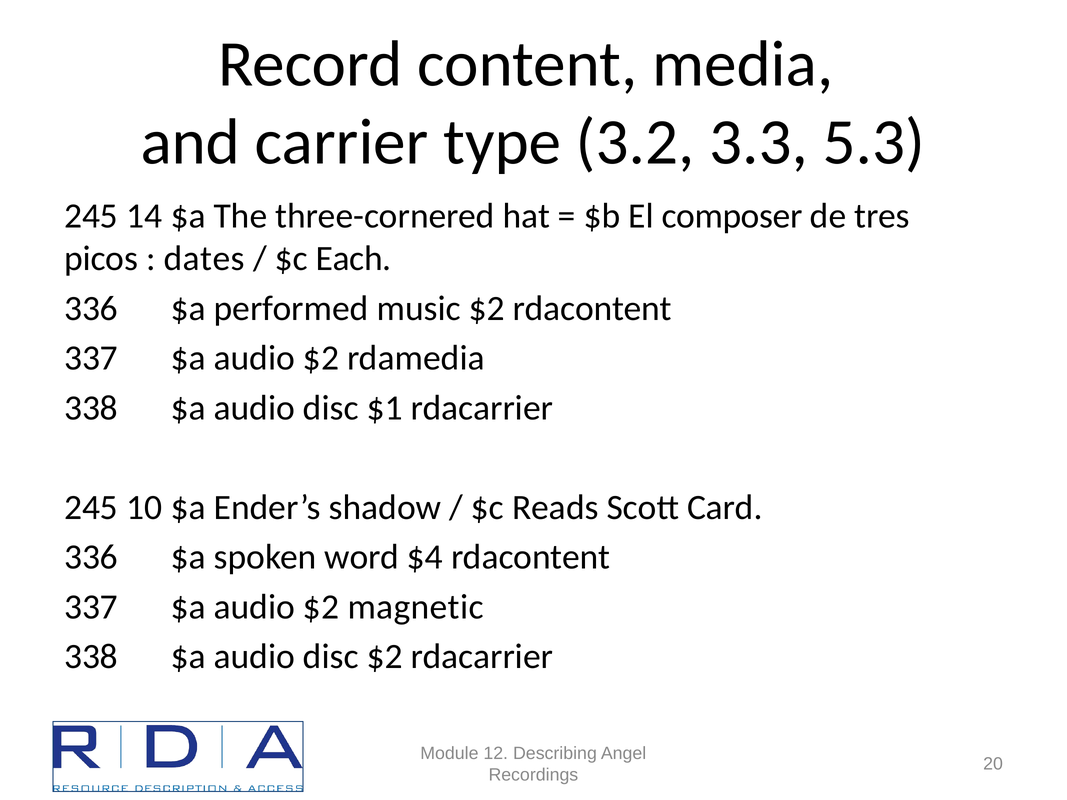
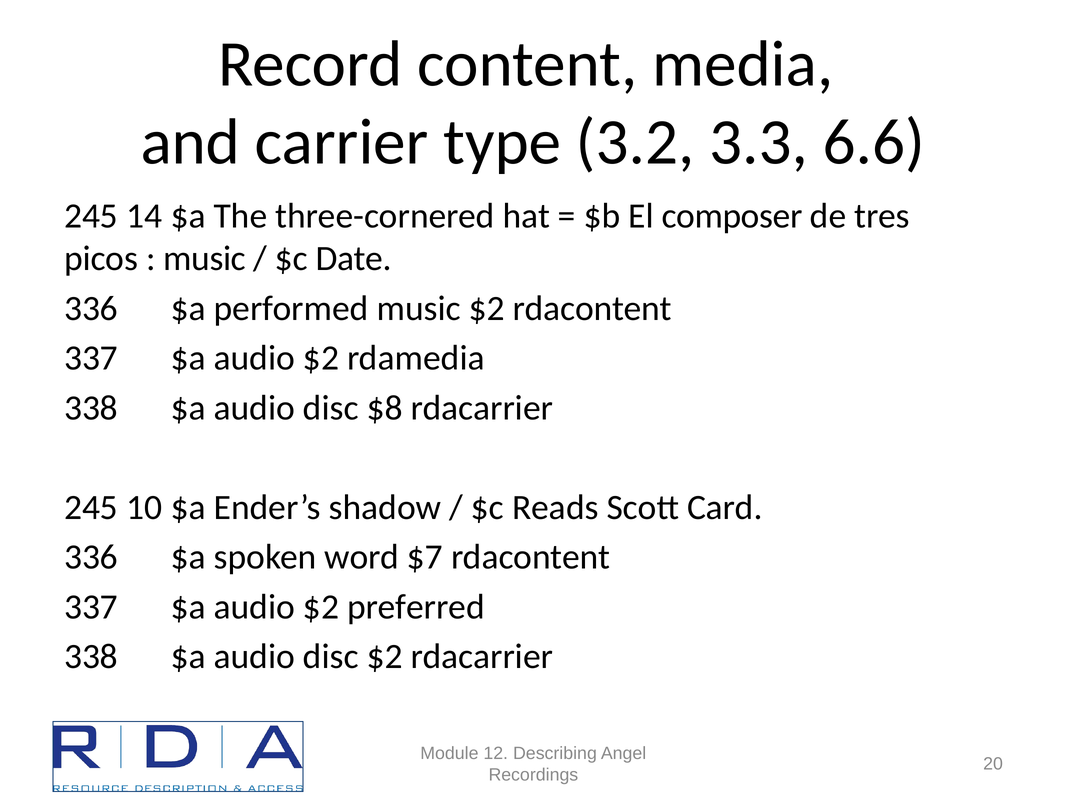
5.3: 5.3 -> 6.6 (874, 142)
dates: dates -> music (205, 259)
Each: Each -> Date (354, 259)
$1: $1 -> $8 (385, 408)
$4: $4 -> $7 (425, 557)
magnetic: magnetic -> preferred (416, 607)
